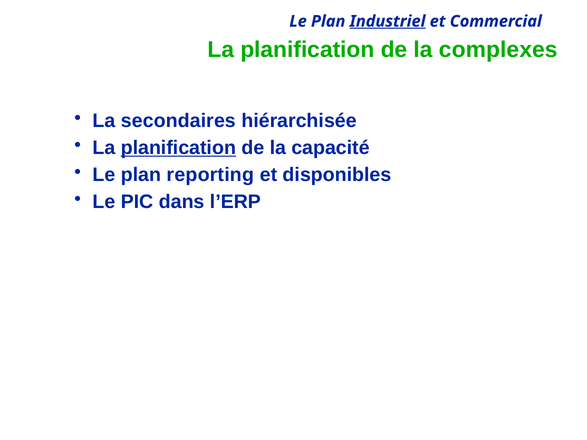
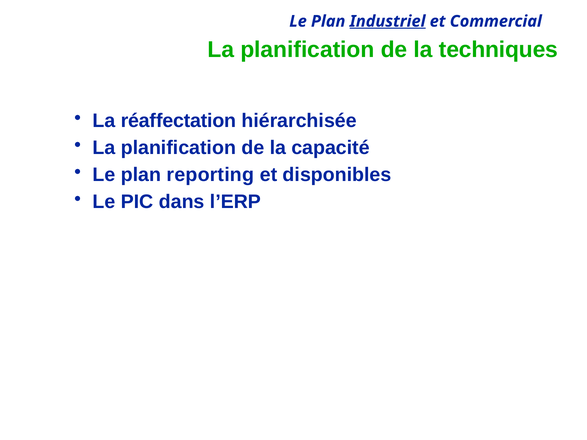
complexes: complexes -> techniques (498, 50)
secondaires: secondaires -> réaffectation (178, 121)
planification underline: present -> none (178, 148)
